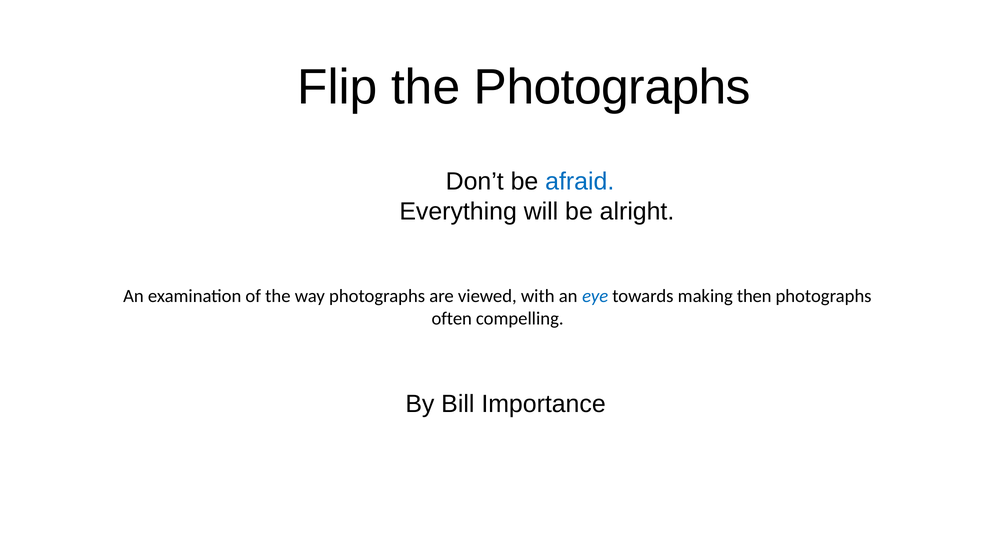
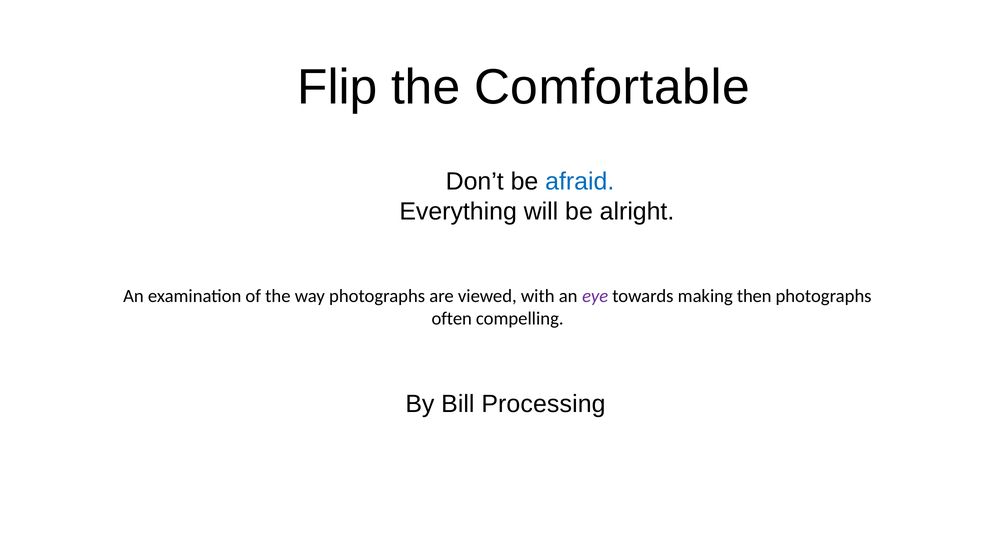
the Photographs: Photographs -> Comfortable (612, 87)
eye colour: blue -> purple (595, 296)
Importance: Importance -> Processing (543, 404)
